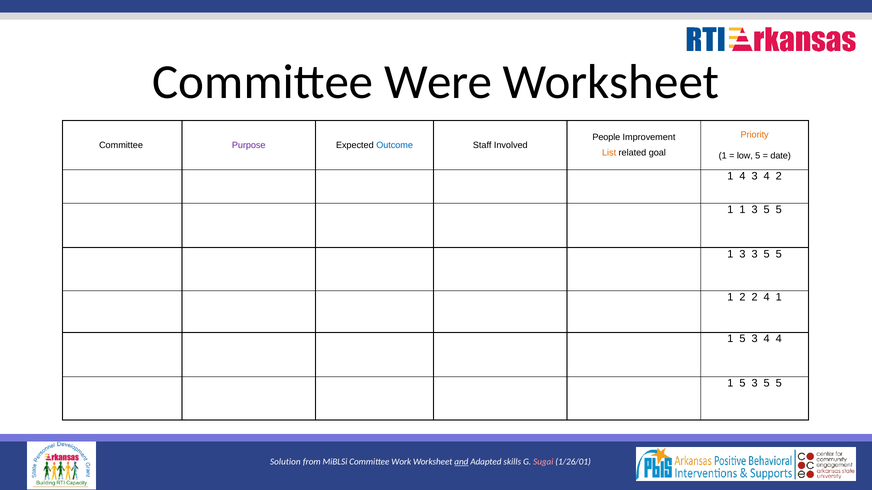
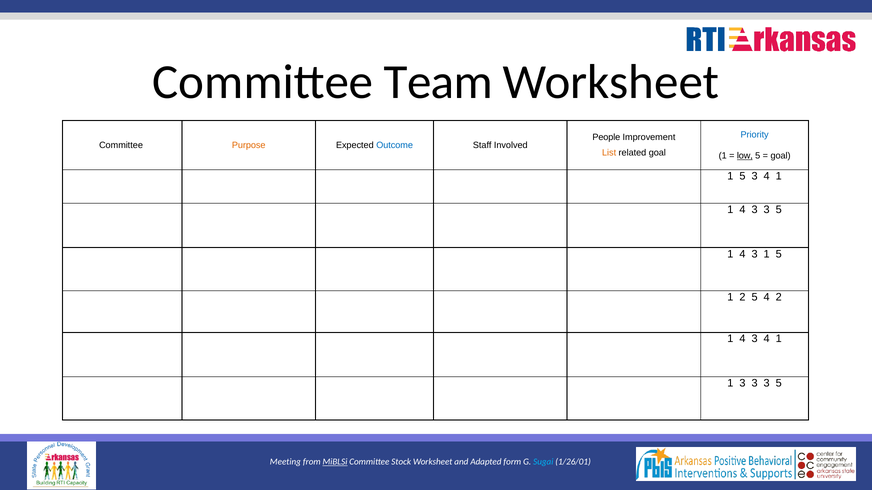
Were: Were -> Team (438, 82)
Priority colour: orange -> blue (755, 135)
Purpose colour: purple -> orange (249, 145)
low underline: none -> present (745, 156)
date: date -> goal (781, 156)
4: 4 -> 5 (742, 176)
2: 2 -> 1 (779, 176)
1: 1 -> 4 (742, 210)
5: 5 -> 3 (767, 210)
3: 3 -> 4 (742, 254)
5: 5 -> 1 (767, 254)
2 2: 2 -> 5 (755, 297)
1: 1 -> 2 (779, 297)
5: 5 -> 4 (742, 339)
4: 4 -> 1 (779, 339)
5: 5 -> 3 (742, 384)
5: 5 -> 3 (767, 384)
Solution: Solution -> Meeting (285, 462)
MiBLSi underline: none -> present (335, 462)
Work: Work -> Stock (401, 462)
and underline: present -> none (461, 462)
skills: skills -> form (512, 462)
Sugai colour: pink -> light blue (543, 462)
